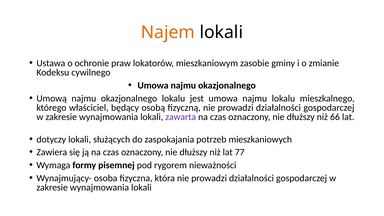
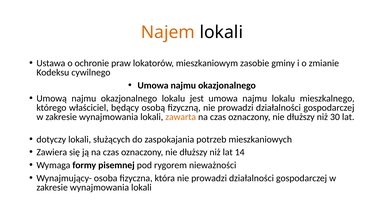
zawarta colour: purple -> orange (181, 117)
66: 66 -> 30 (335, 117)
77: 77 -> 14 (240, 152)
